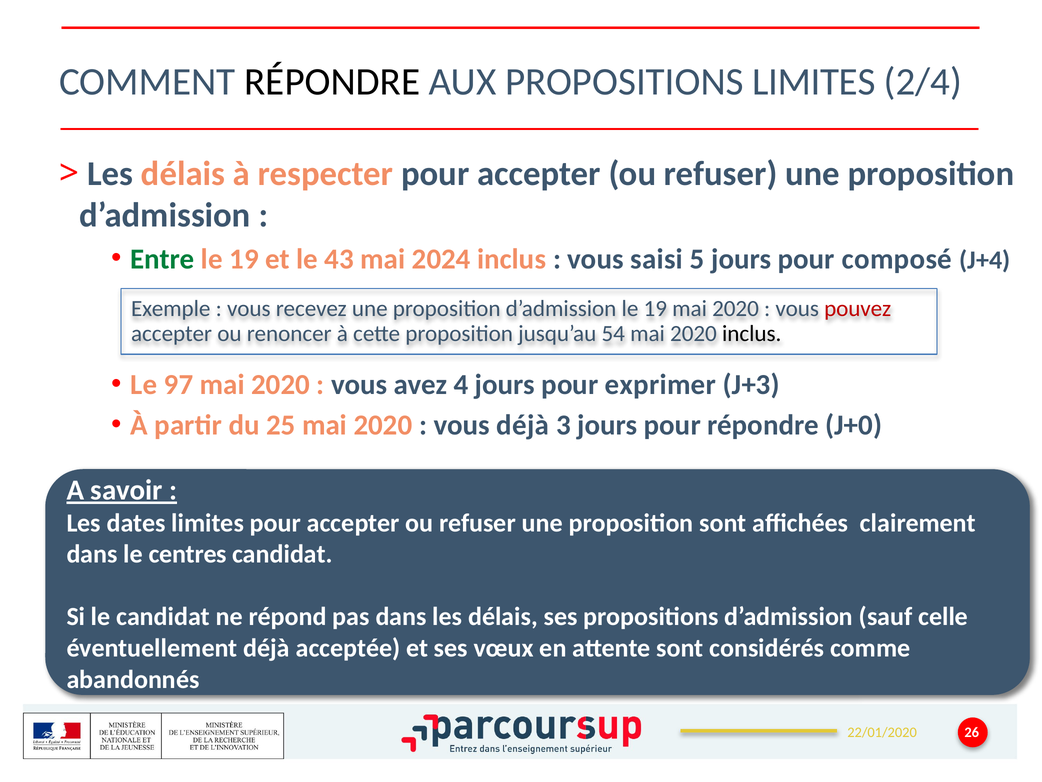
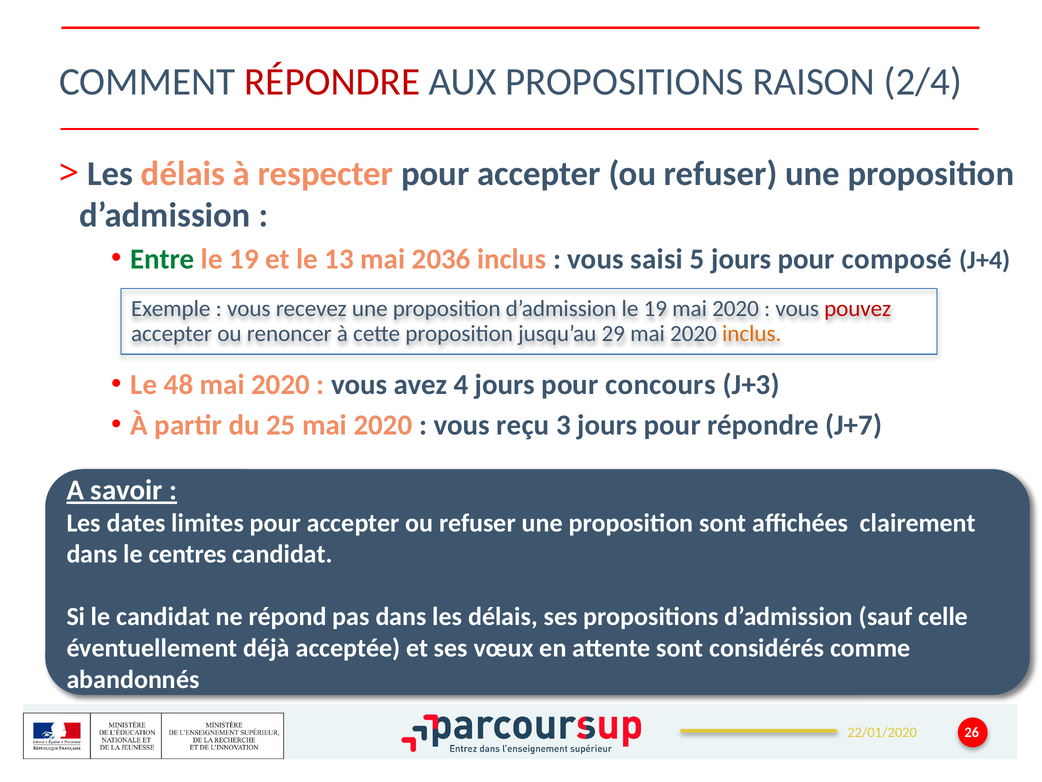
RÉPONDRE colour: black -> red (332, 82)
PROPOSITIONS LIMITES: LIMITES -> RAISON (814, 82)
43: 43 -> 13 (339, 259)
2024: 2024 -> 2036 (441, 259)
54: 54 -> 29 (613, 334)
inclus colour: black -> orange (752, 334)
97: 97 -> 48 (179, 384)
exprimer: exprimer -> concours (660, 384)
vous déjà: déjà -> reçu (523, 425)
J+0: J+0 -> J+7 (854, 425)
